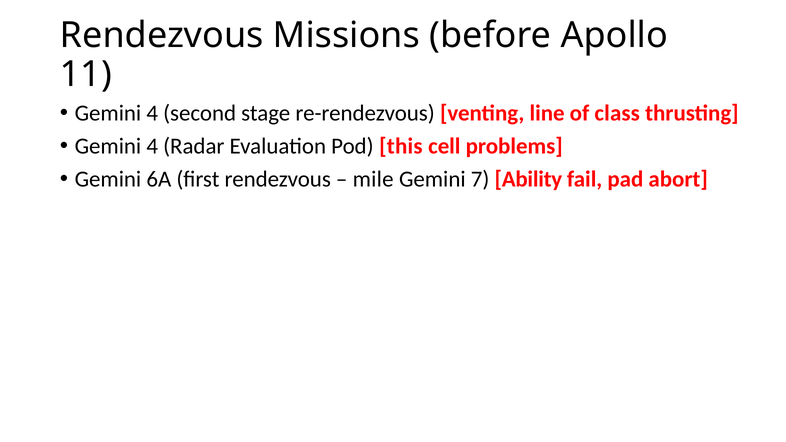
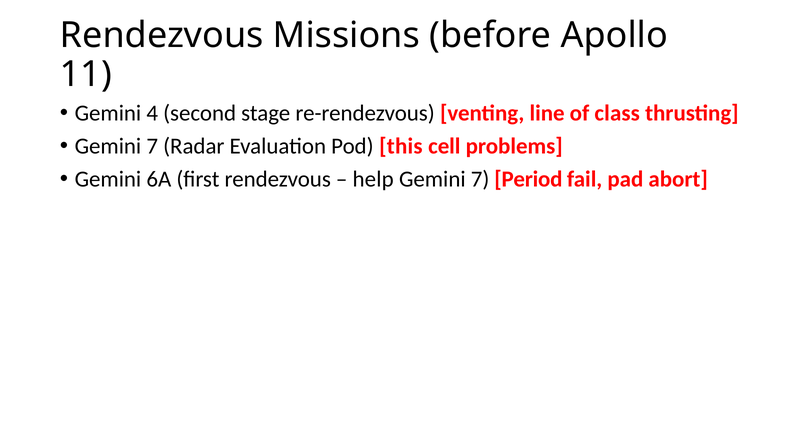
4: 4 -> 7 (152, 146)
mile: mile -> help (373, 179)
Ability: Ability -> Period (528, 179)
